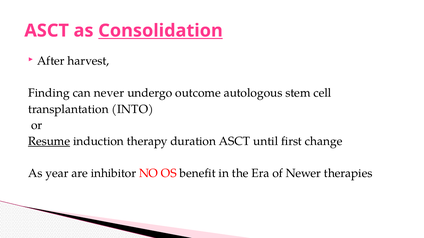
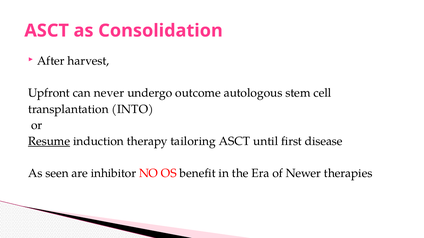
Consolidation underline: present -> none (160, 31)
Finding: Finding -> Upfront (49, 93)
duration: duration -> tailoring (193, 142)
change: change -> disease (324, 142)
year: year -> seen (57, 174)
